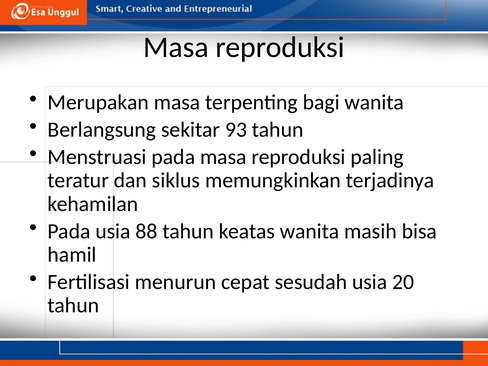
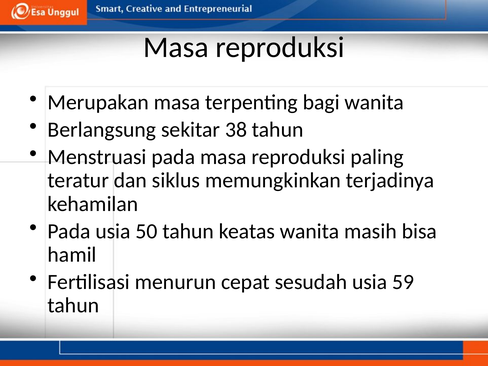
93: 93 -> 38 (236, 130)
88: 88 -> 50 (146, 231)
20: 20 -> 59 (403, 282)
